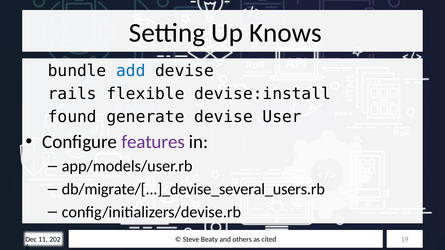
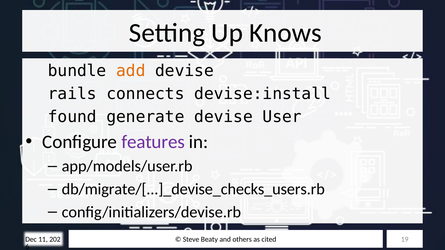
add colour: blue -> orange (131, 71)
flexible: flexible -> connects (145, 94)
db/migrate/[...]_devise_several_users.rb: db/migrate/[...]_devise_several_users.rb -> db/migrate/[...]_devise_checks_users.rb (193, 189)
